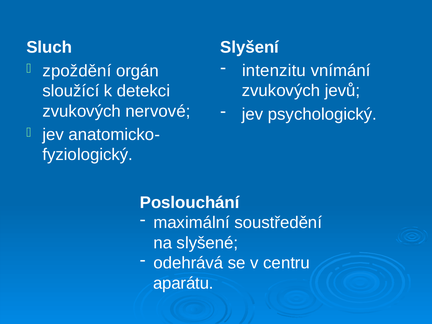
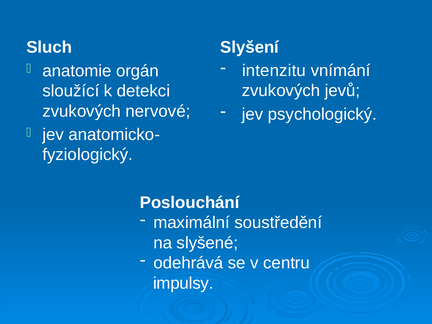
zpoždění: zpoždění -> anatomie (77, 71)
aparátu: aparátu -> impulsy (183, 283)
